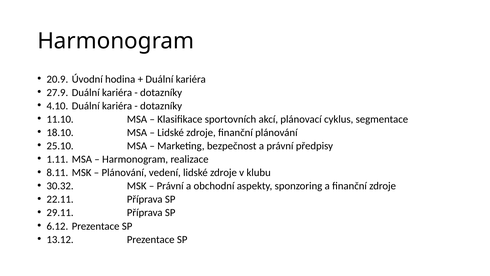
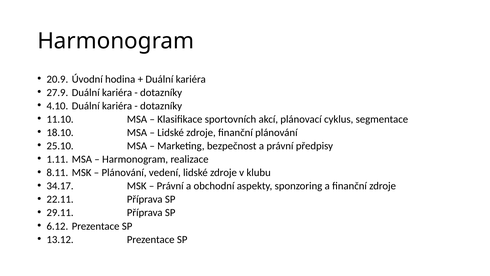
30.32: 30.32 -> 34.17 (60, 186)
